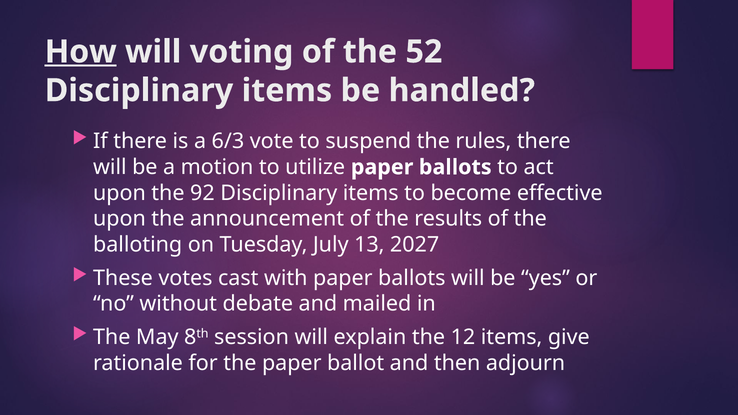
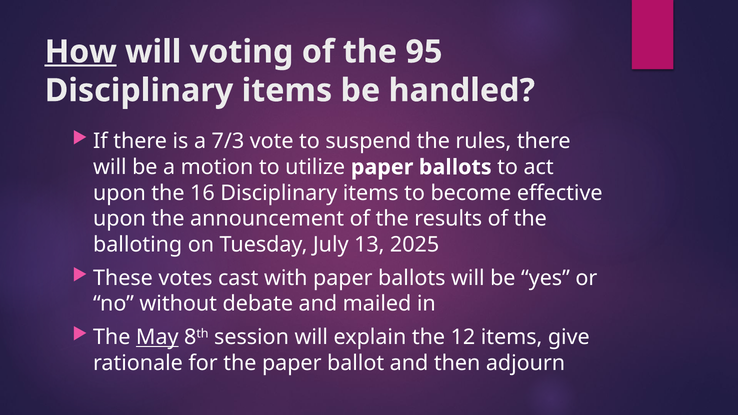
52: 52 -> 95 (424, 52)
6/3: 6/3 -> 7/3 (228, 141)
92: 92 -> 16 (202, 193)
2027: 2027 -> 2025 (415, 245)
May underline: none -> present (157, 337)
